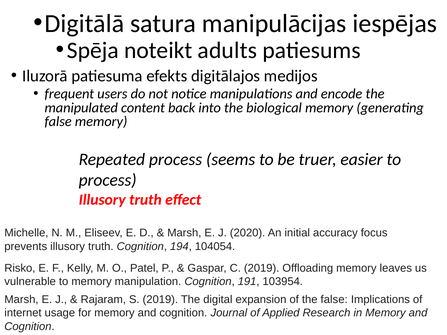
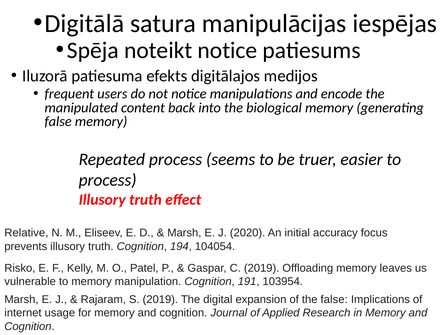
noteikt adults: adults -> notice (227, 51)
Michelle: Michelle -> Relative (26, 233)
